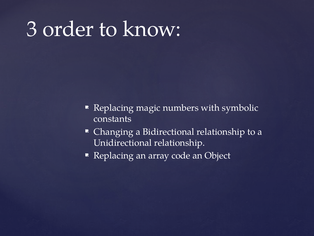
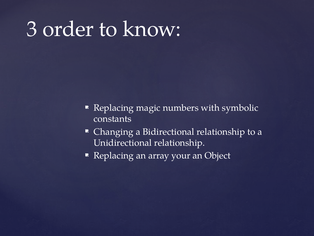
code: code -> your (181, 155)
